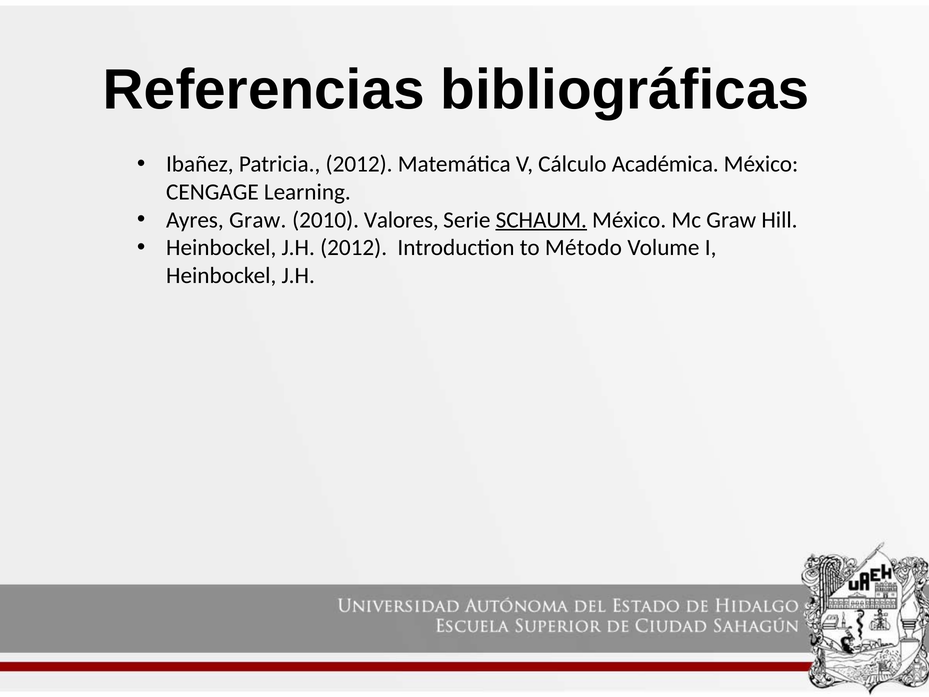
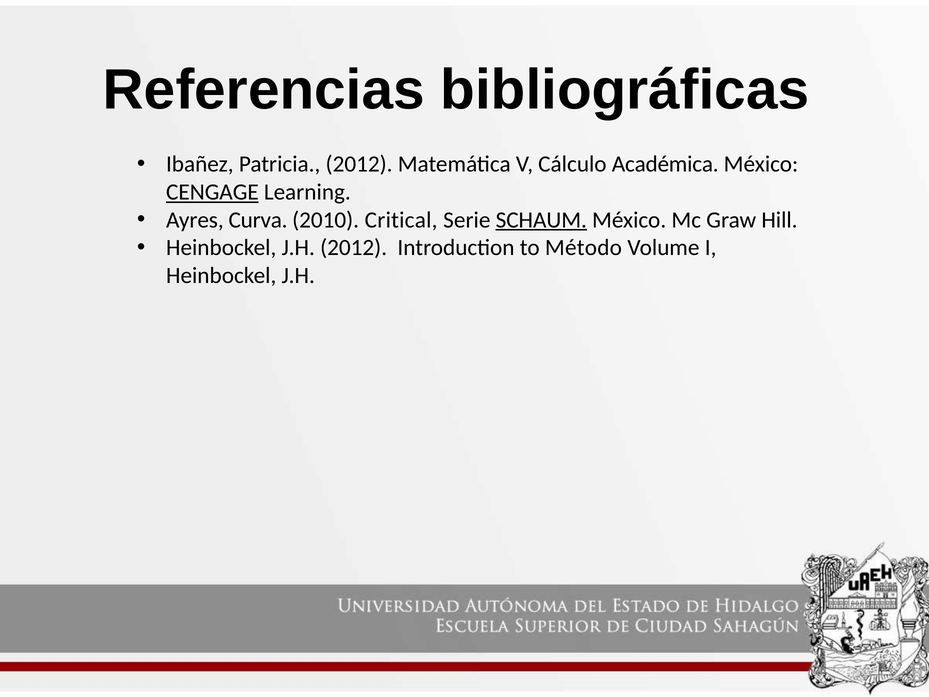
CENGAGE underline: none -> present (212, 192)
Ayres Graw: Graw -> Curva (258, 220)
Valores: Valores -> Critical (401, 220)
